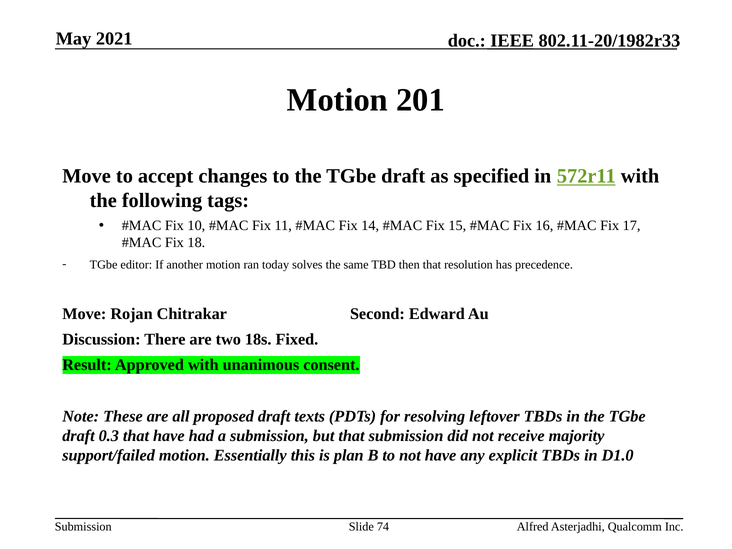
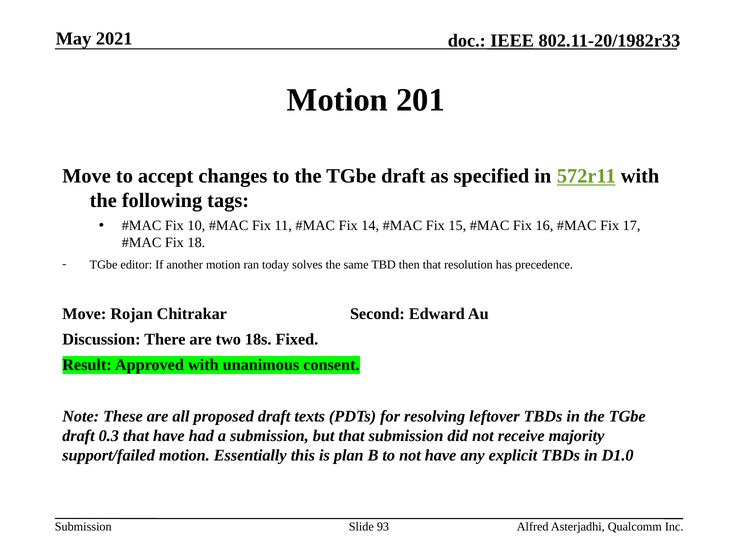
74: 74 -> 93 (383, 527)
